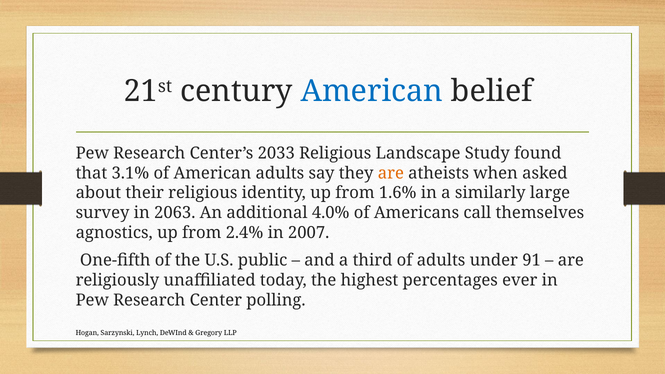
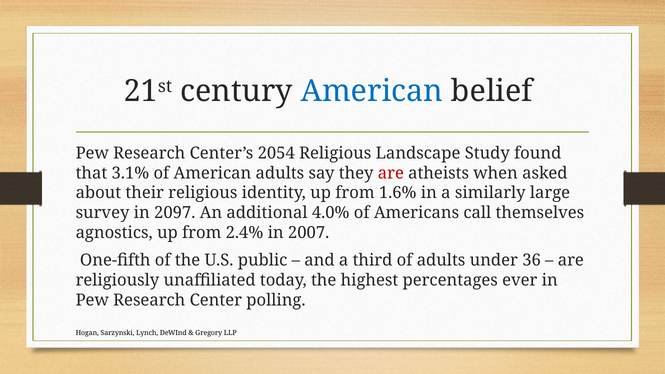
2033: 2033 -> 2054 (276, 153)
are colour: orange -> red (391, 173)
2063: 2063 -> 2097 (175, 213)
91: 91 -> 36 (532, 260)
